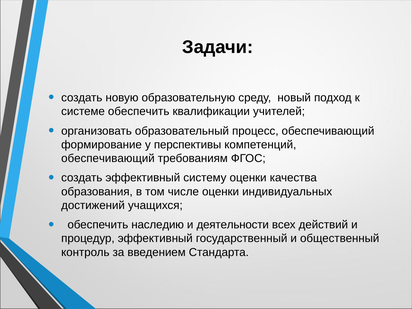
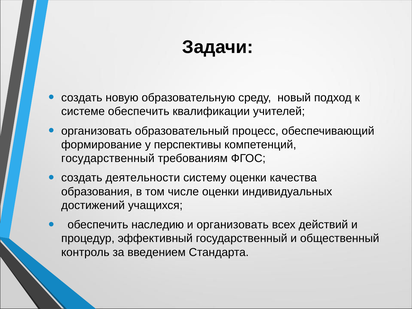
обеспечивающий: обеспечивающий -> государственный (108, 158)
создать эффективный: эффективный -> деятельности (143, 178)
и деятельности: деятельности -> организовать (233, 225)
